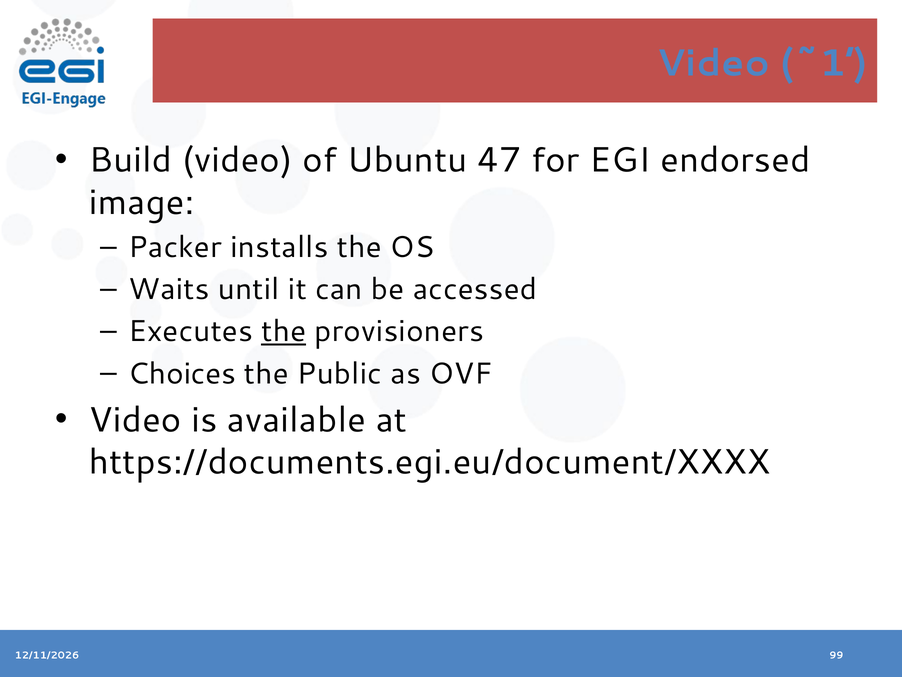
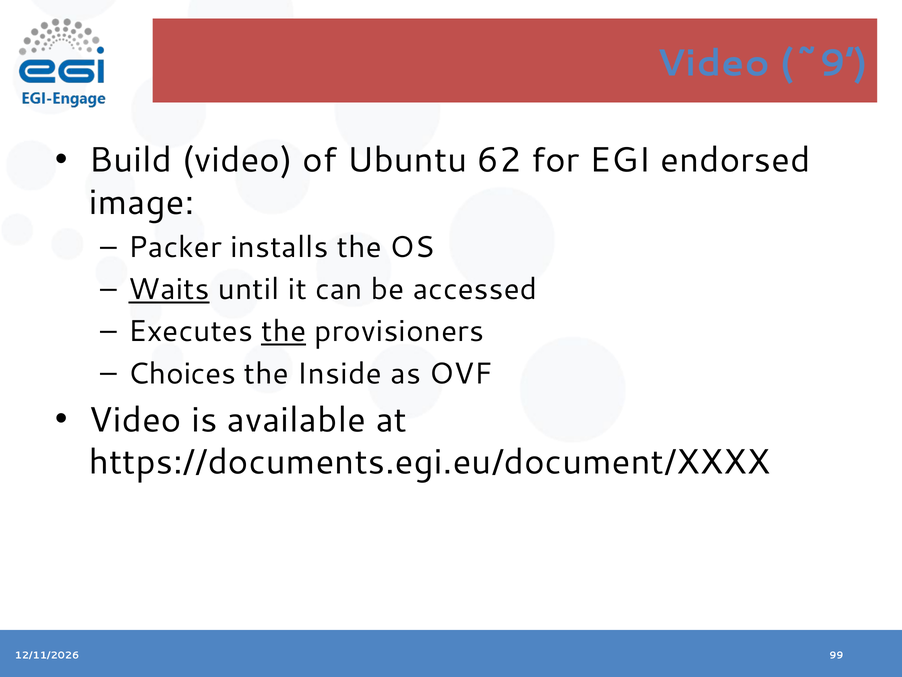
~1: ~1 -> ~9 (824, 63)
47: 47 -> 62 (499, 160)
Waits underline: none -> present (169, 289)
Public: Public -> Inside (339, 373)
